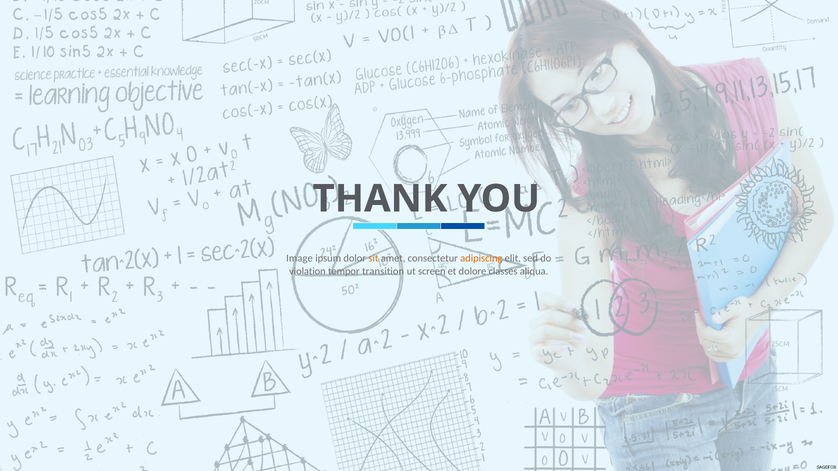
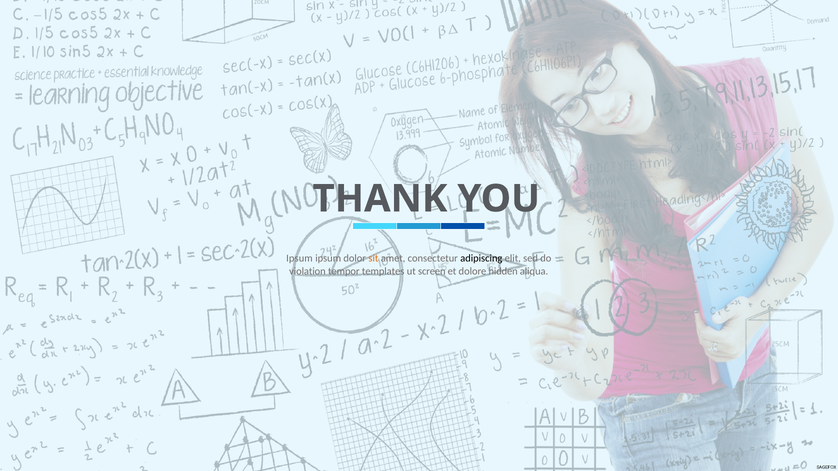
Image: Image -> Ipsum (299, 259)
adipiscing colour: orange -> black (481, 259)
transition: transition -> templates (383, 271)
classes: classes -> hidden (503, 271)
